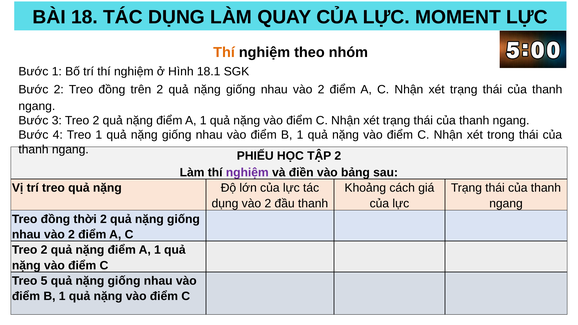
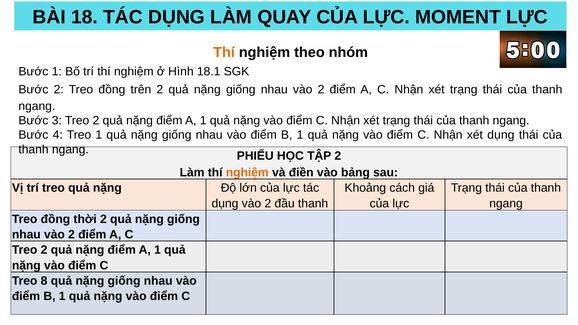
xét trong: trong -> dụng (501, 135)
nghiệm colour: purple -> orange (247, 173)
5: 5 -> 8 (44, 281)
